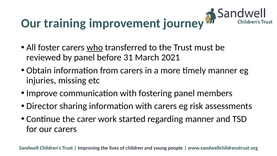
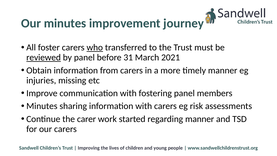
Our training: training -> minutes (65, 23)
reviewed underline: none -> present (44, 57)
Director: Director -> Minutes (42, 106)
